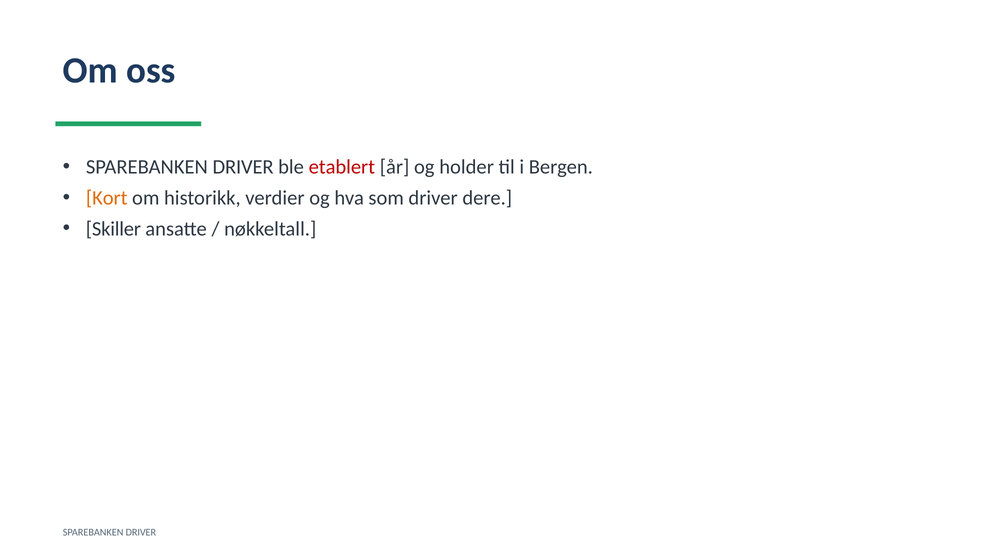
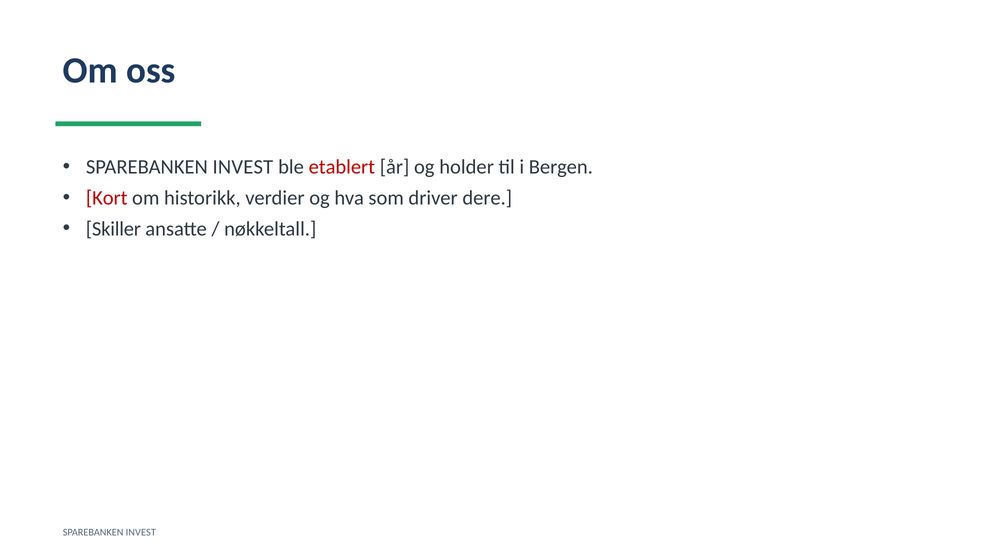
DRIVER: DRIVER -> INVEST (243, 167)
Kort colour: orange -> red (107, 198)
DRIVER: DRIVER -> INVEST (141, 533)
